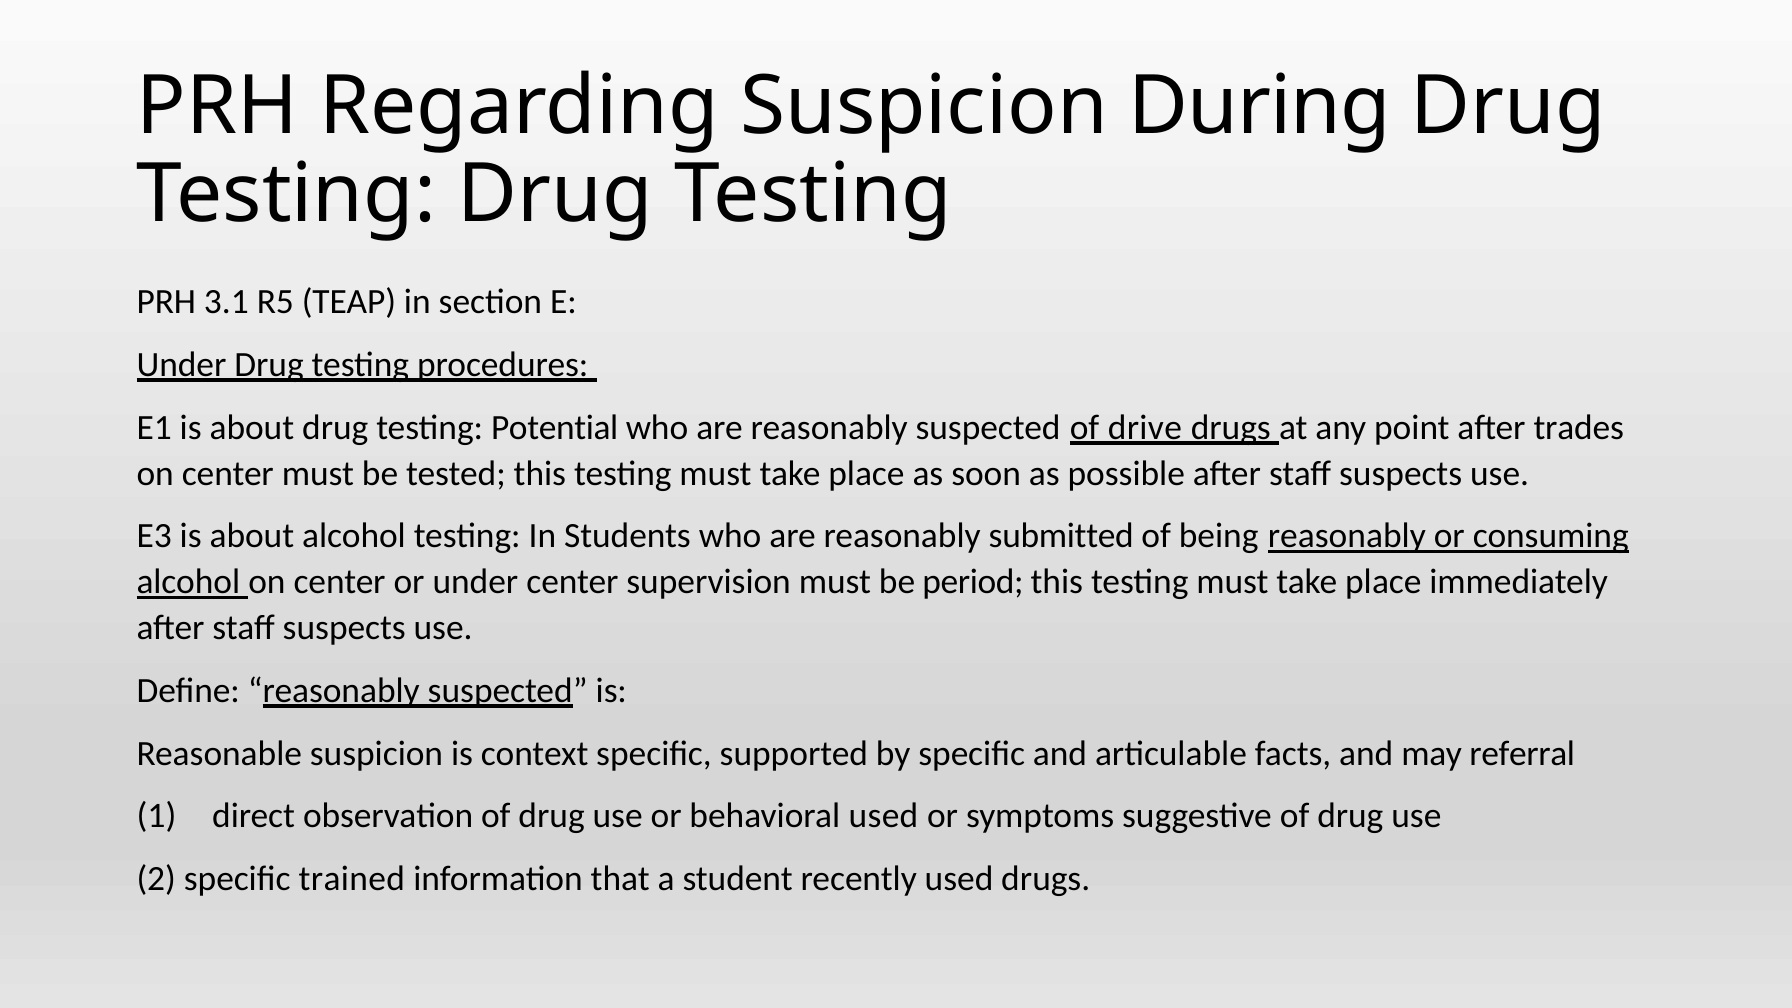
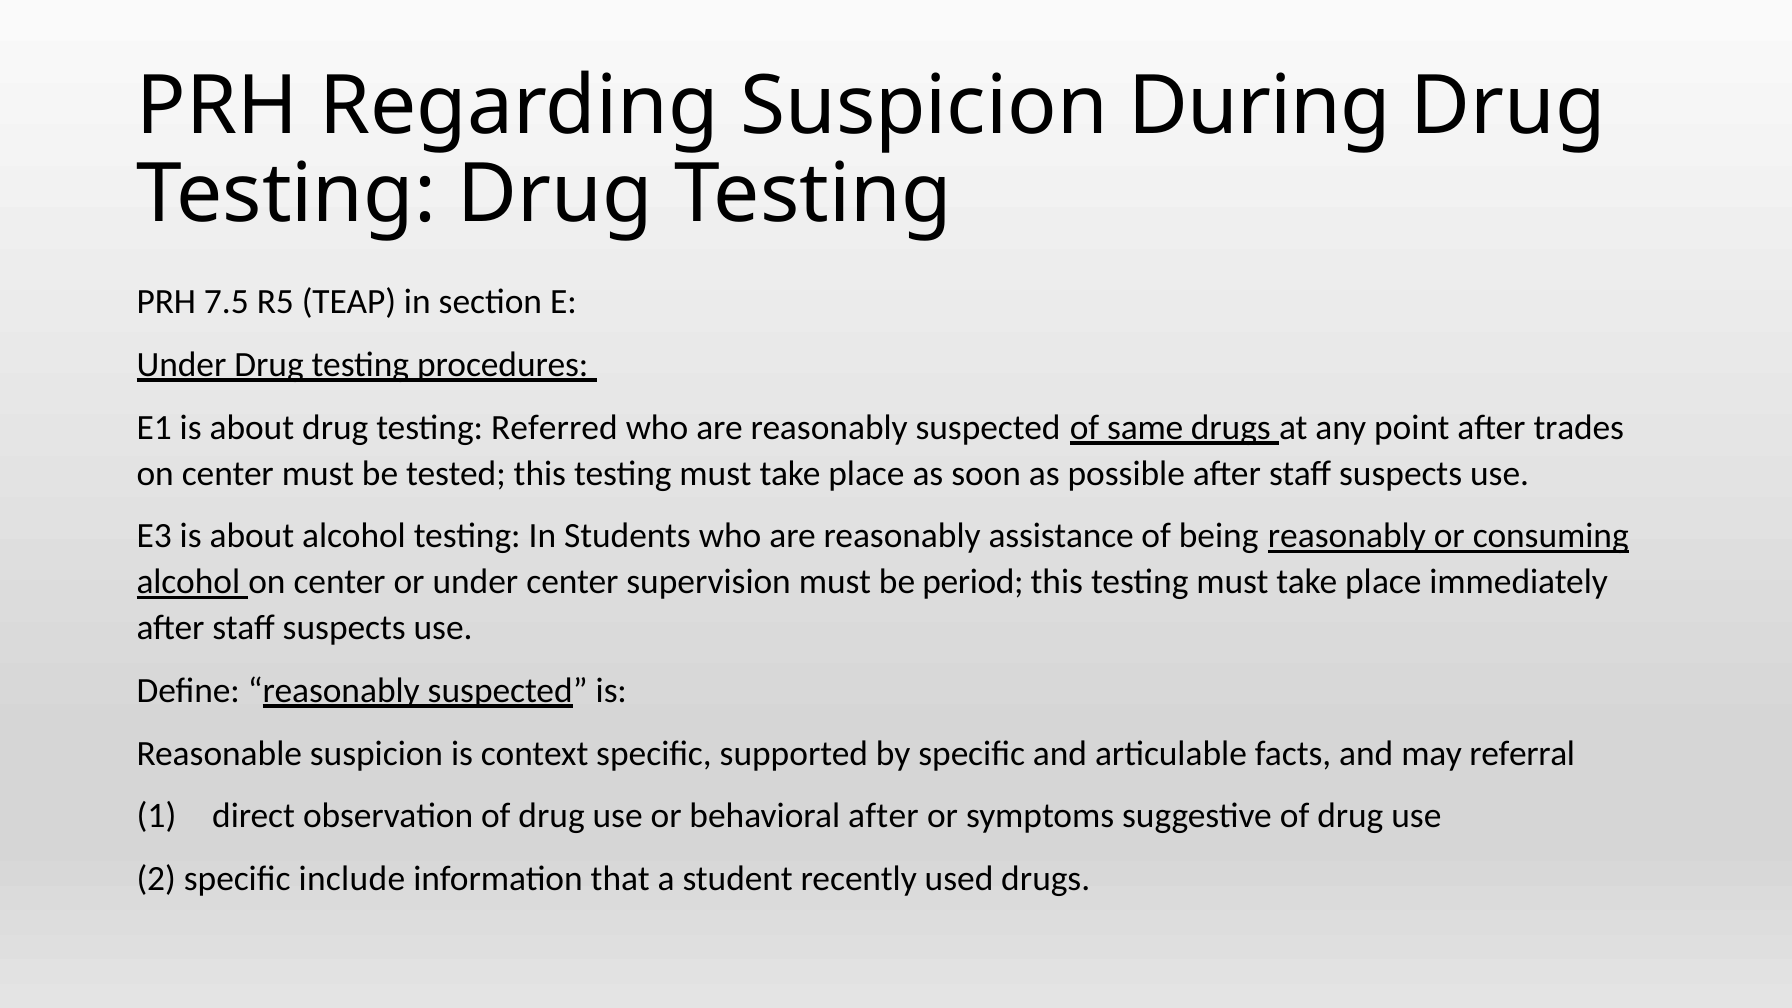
3.1: 3.1 -> 7.5 (226, 302)
Potential: Potential -> Referred (554, 428)
drive: drive -> same (1145, 428)
submitted: submitted -> assistance (1061, 536)
behavioral used: used -> after (883, 816)
trained: trained -> include (352, 879)
